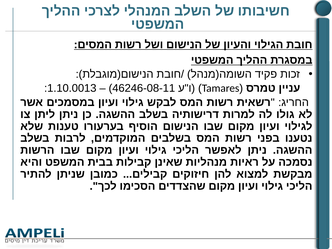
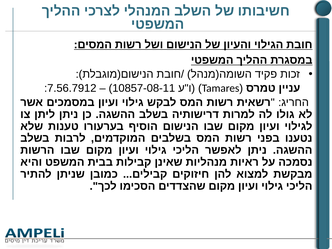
1.10.0013: 1.10.0013 -> 7.56.7912 (72, 88)
46246-08-11: 46246-08-11 -> 10857-08-11 (144, 88)
